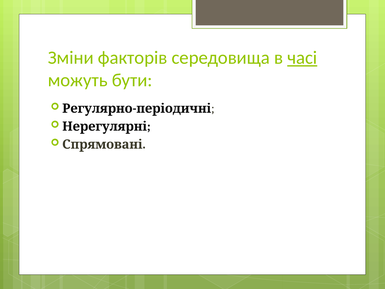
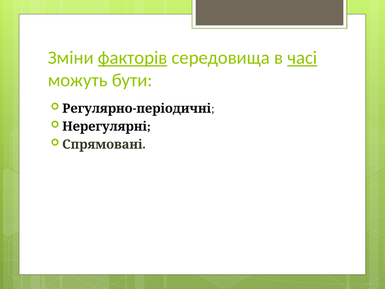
факторів underline: none -> present (133, 58)
